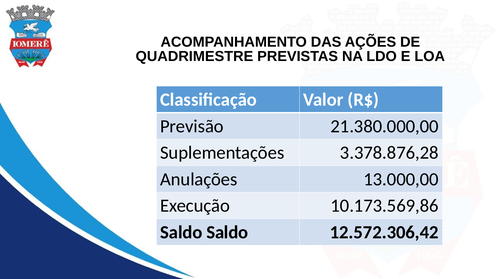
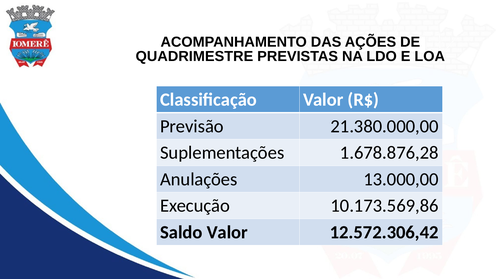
3.378.876,28: 3.378.876,28 -> 1.678.876,28 (389, 153)
Saldo Saldo: Saldo -> Valor (227, 232)
